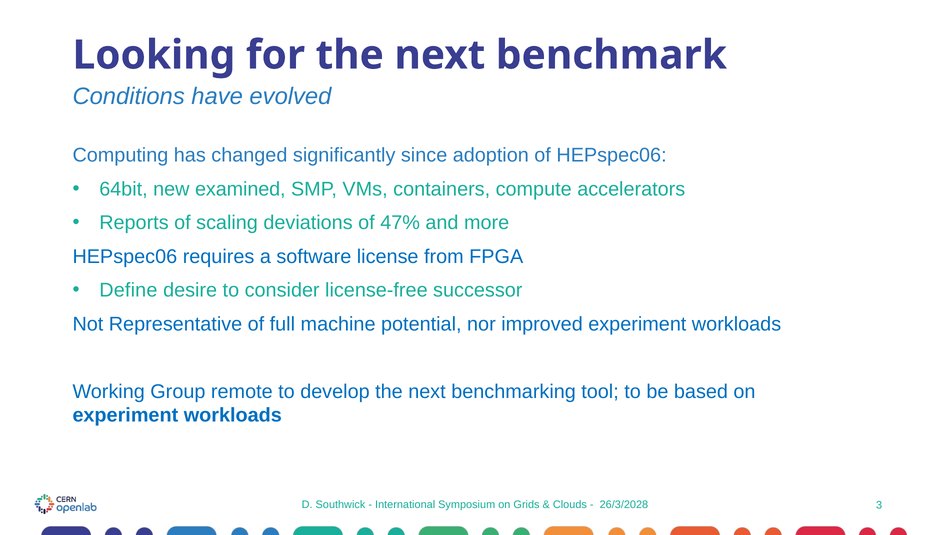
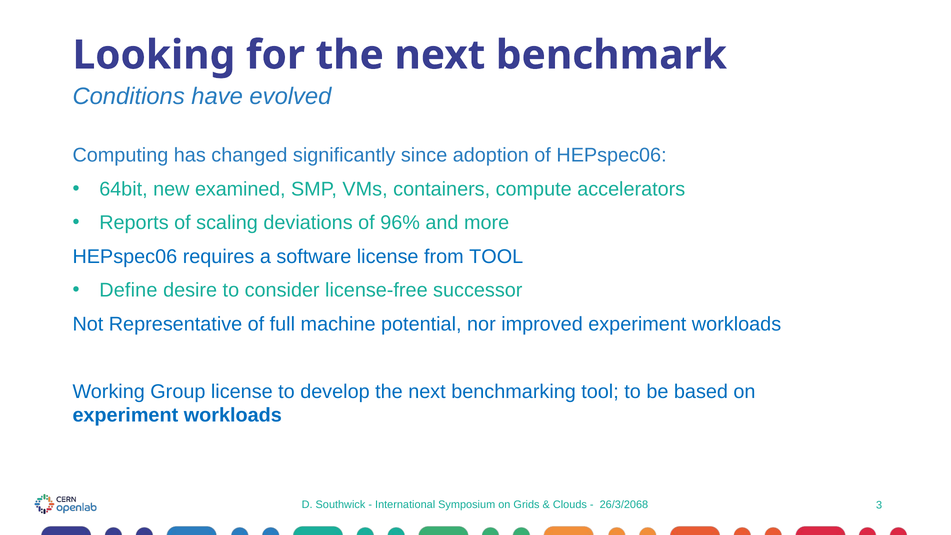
47%: 47% -> 96% (400, 223)
from FPGA: FPGA -> TOOL (496, 257)
Group remote: remote -> license (242, 391)
26/3/2028: 26/3/2028 -> 26/3/2068 (624, 504)
